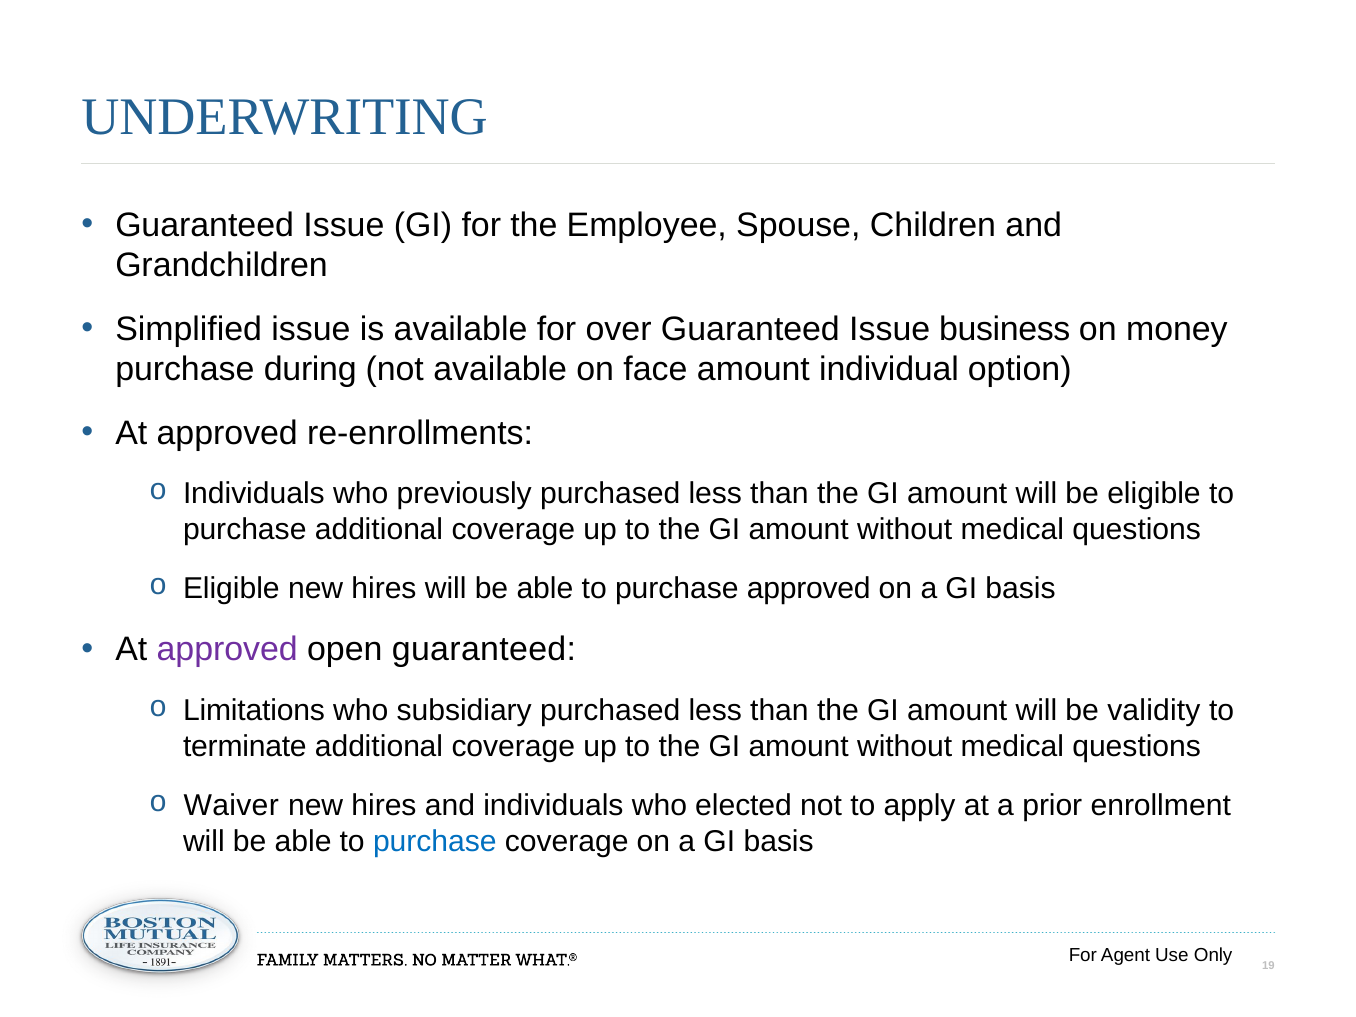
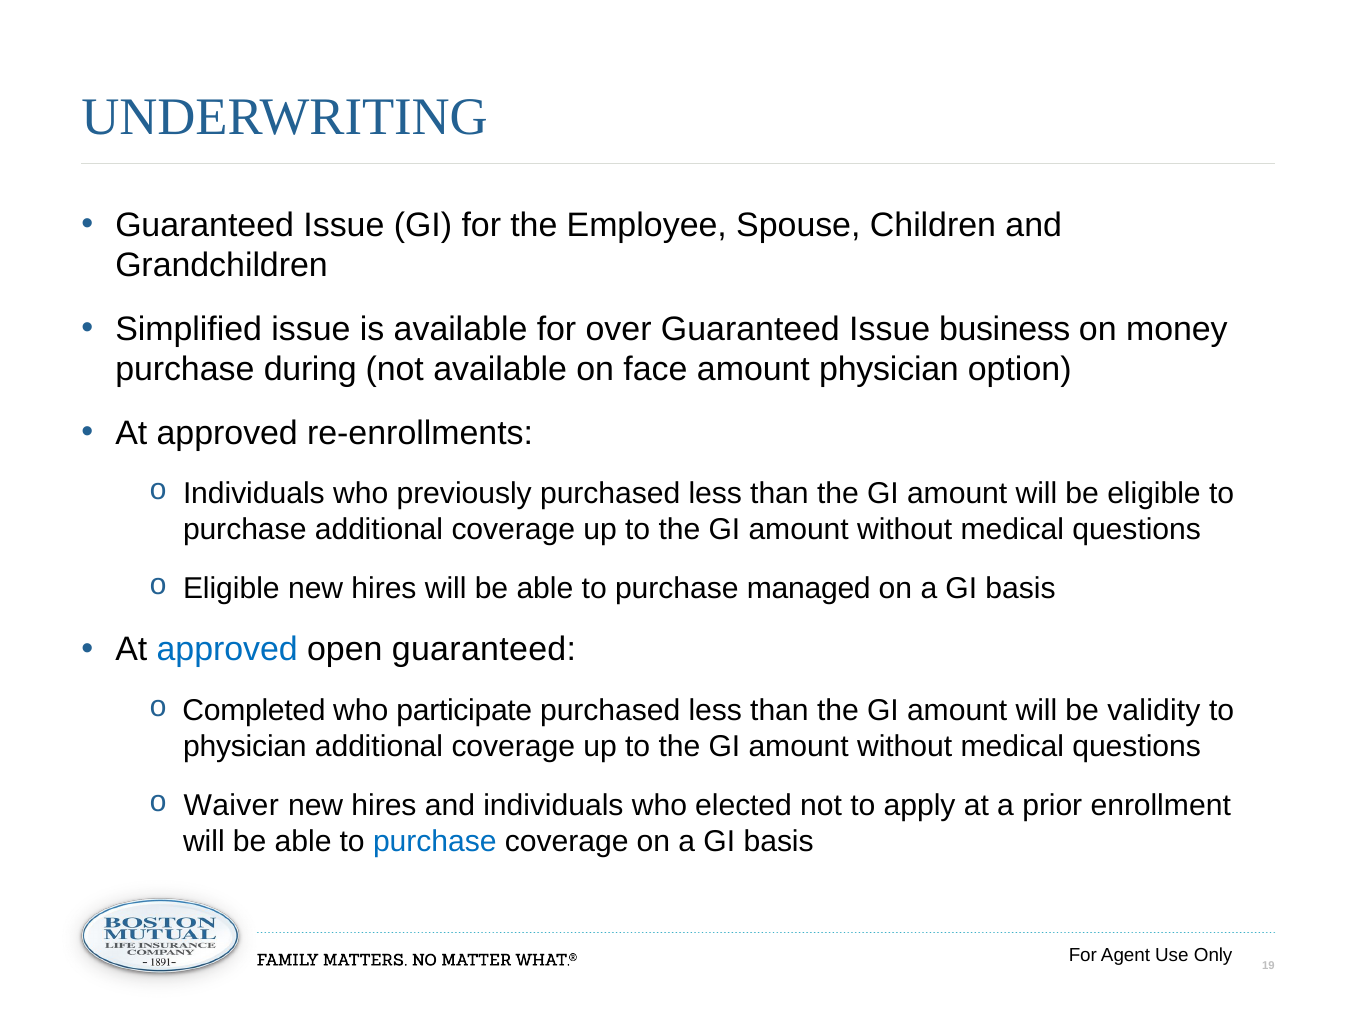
amount individual: individual -> physician (889, 370)
purchase approved: approved -> managed (809, 588)
approved colour: purple -> blue (227, 650)
Limitations: Limitations -> Completed (254, 710)
subsidiary: subsidiary -> participate (464, 710)
terminate: terminate -> physician (245, 747)
